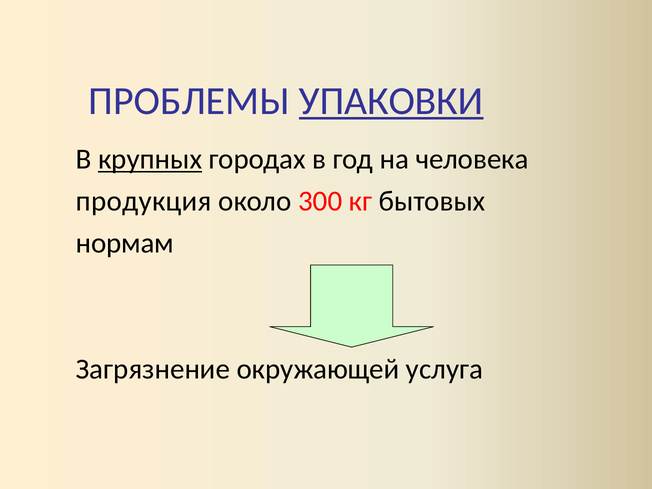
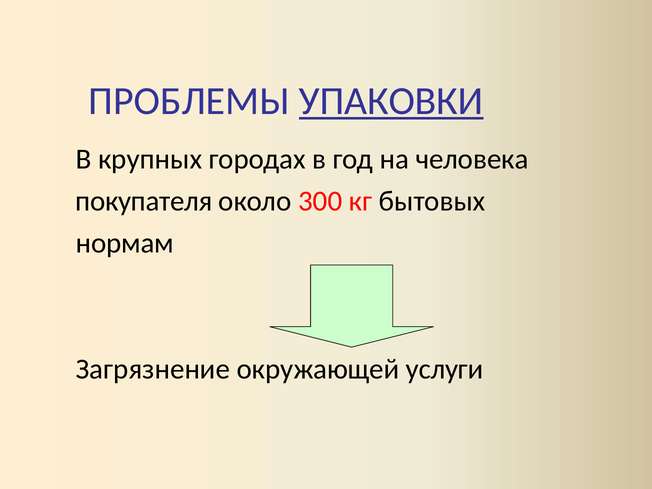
крупных underline: present -> none (150, 159)
продукция: продукция -> покупателя (144, 201)
услуга: услуга -> услуги (445, 369)
